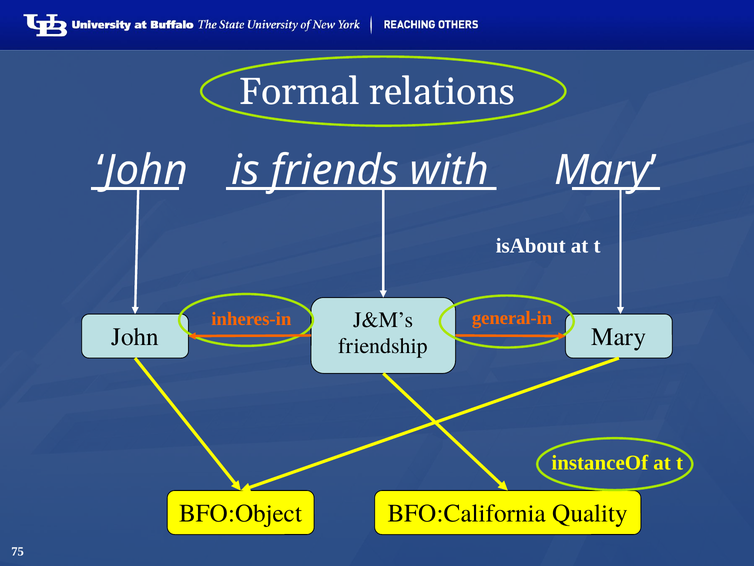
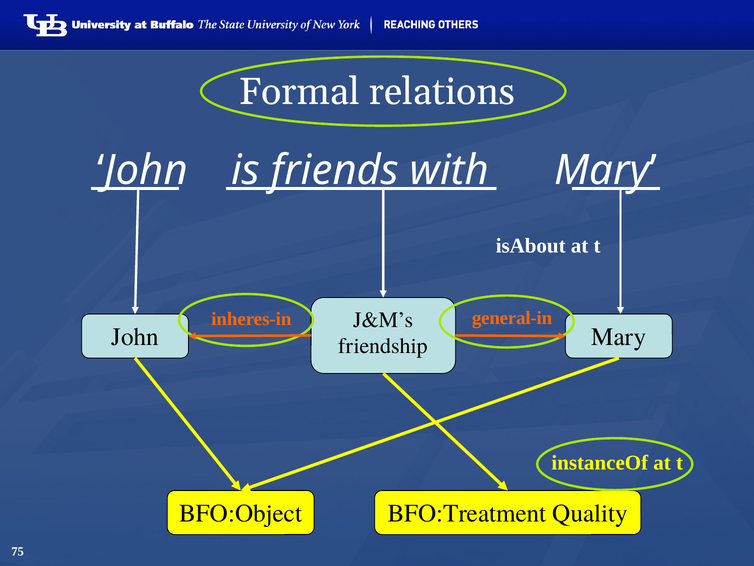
BFO:California: BFO:California -> BFO:Treatment (467, 513)
